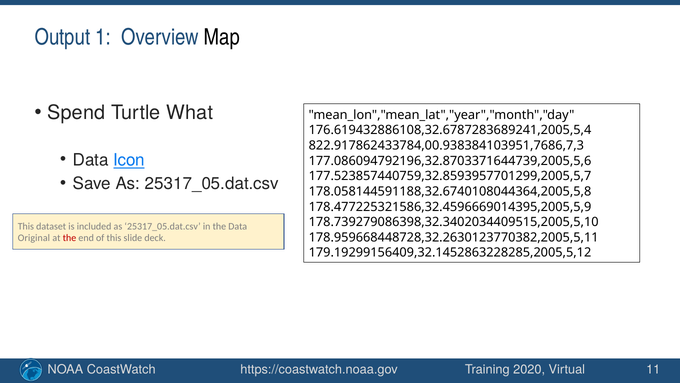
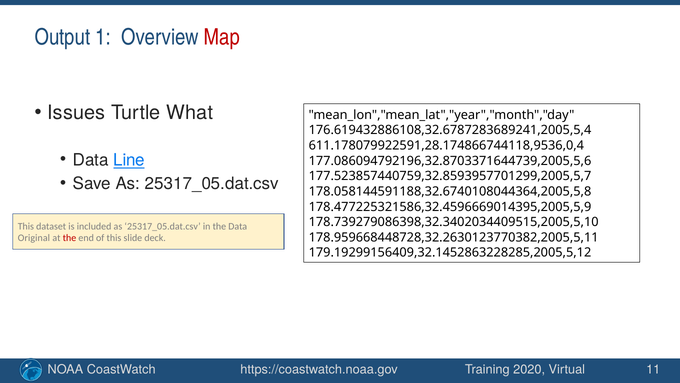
Map colour: black -> red (222, 37)
Spend: Spend -> Issues (76, 112)
822.917862433784,00.938384103951,7686,7,3: 822.917862433784,00.938384103951,7686,7,3 -> 611.178079922591,28.174866744118,9536,0,4 (446, 145)
Icon: Icon -> Line (129, 160)
